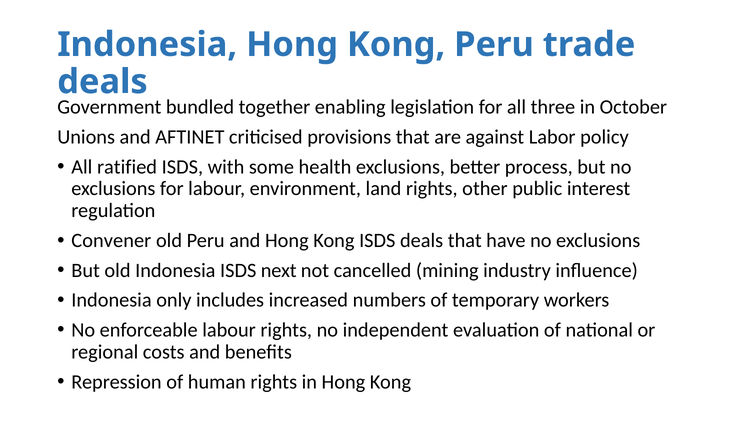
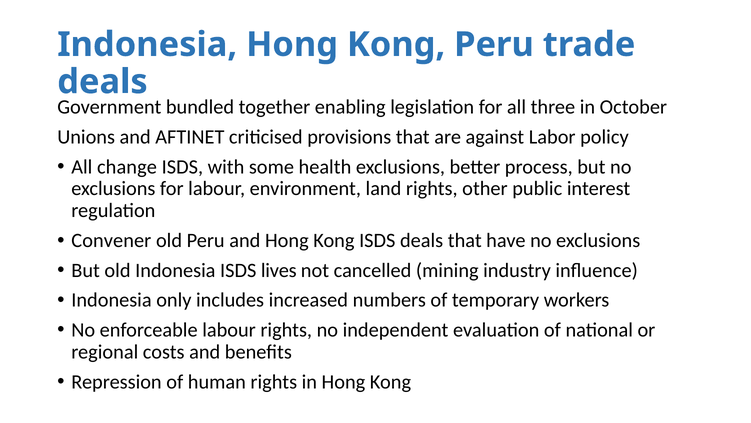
ratified: ratified -> change (127, 167)
next: next -> lives (279, 270)
